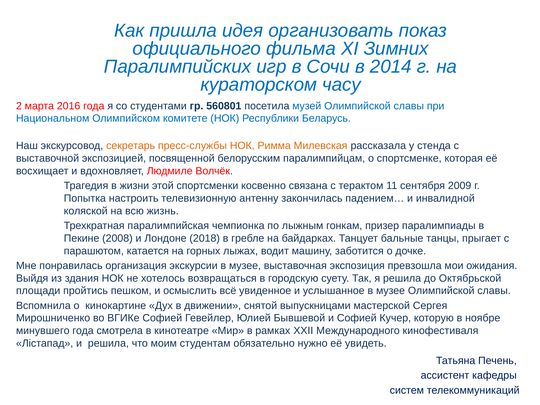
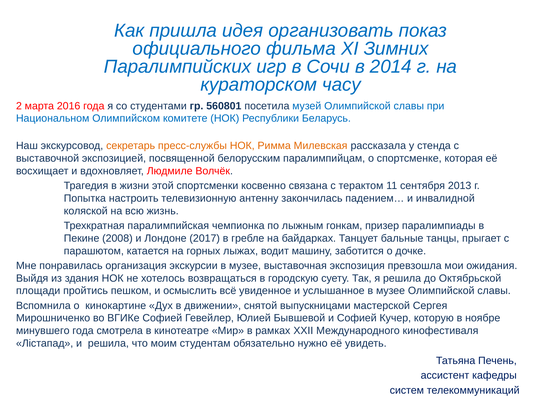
2009: 2009 -> 2013 (460, 186)
2018: 2018 -> 2017 (205, 238)
